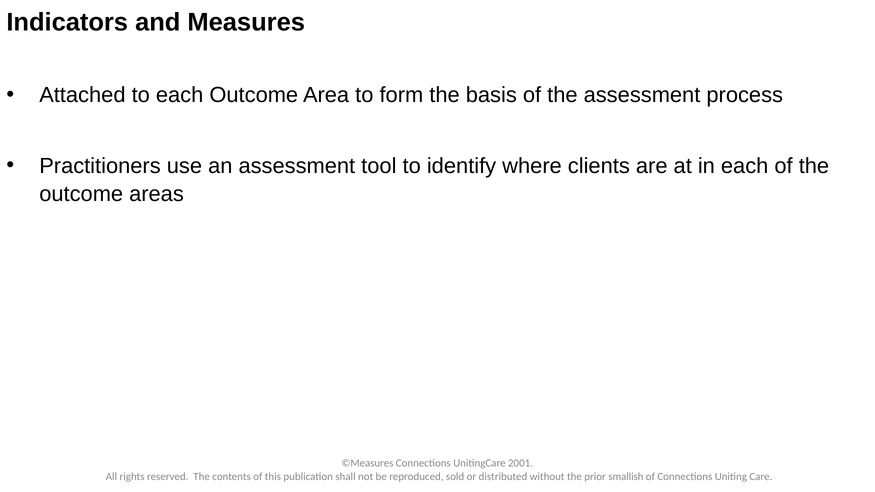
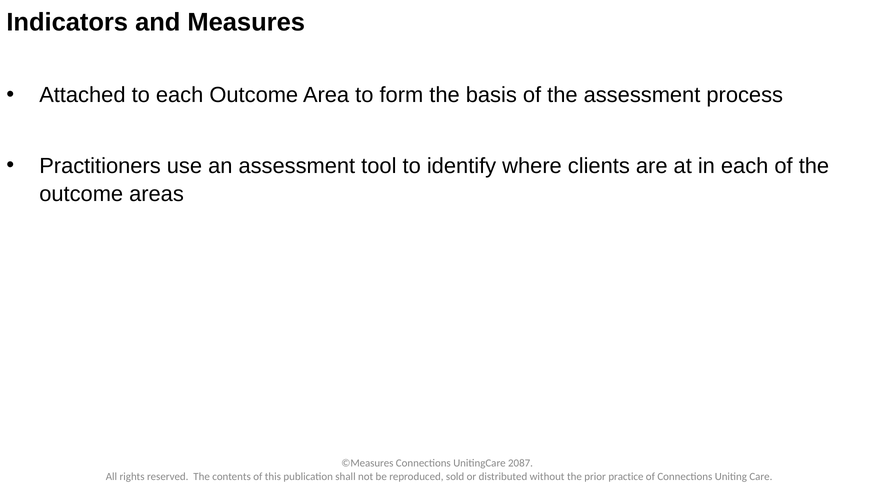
2001: 2001 -> 2087 (521, 463)
smallish: smallish -> practice (626, 477)
